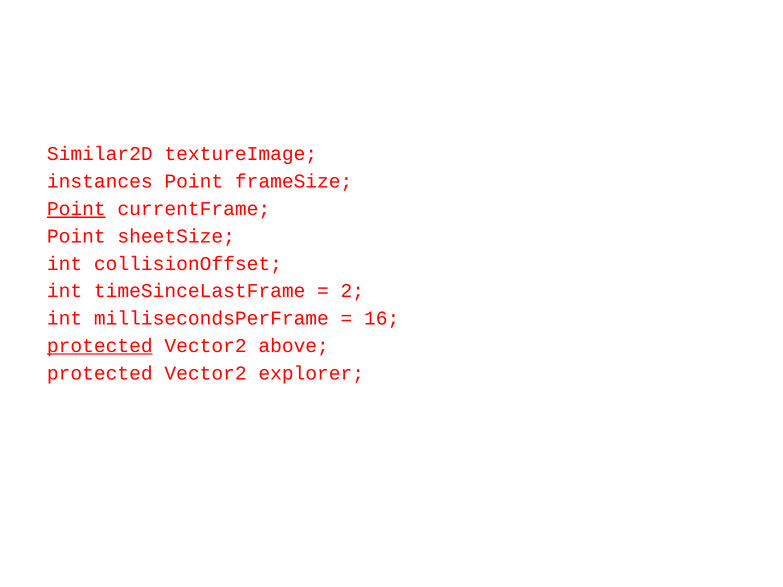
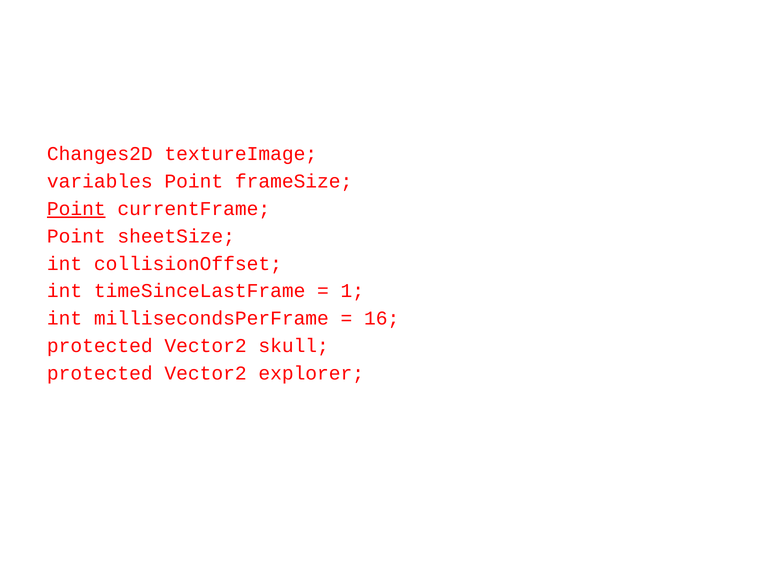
Similar2D: Similar2D -> Changes2D (100, 154)
instances: instances -> variables (100, 181)
2: 2 -> 1 (352, 291)
protected underline: present -> none (100, 346)
above: above -> skull (294, 346)
